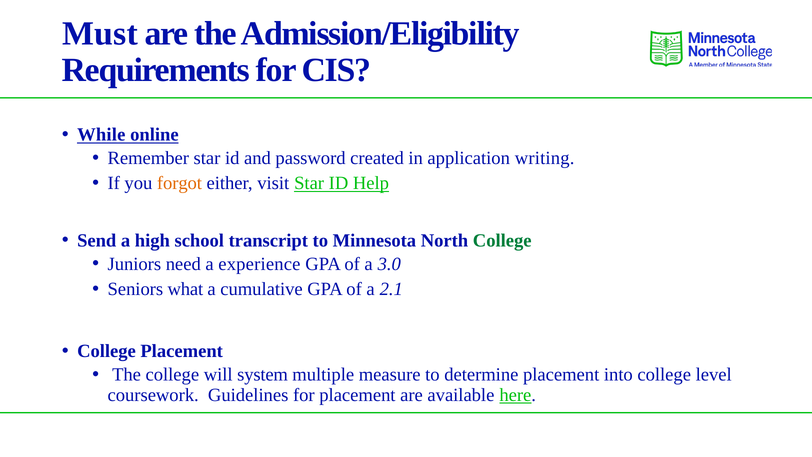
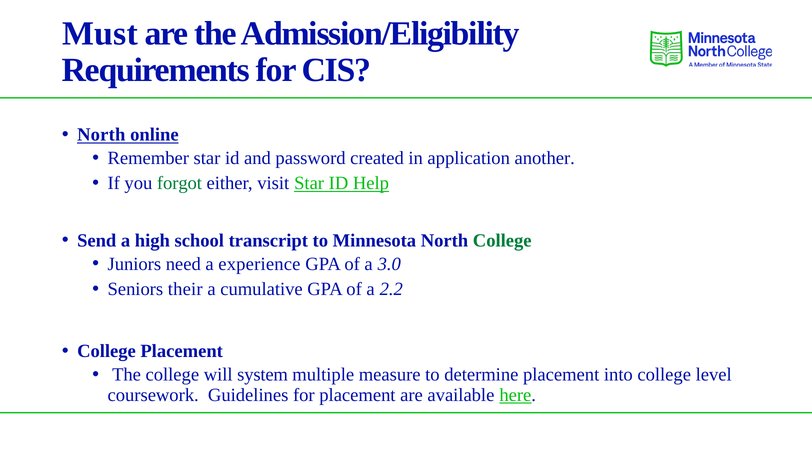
While: While -> North (101, 135)
writing: writing -> another (545, 158)
forgot colour: orange -> green (179, 183)
what: what -> their (185, 289)
2.1: 2.1 -> 2.2 (391, 289)
